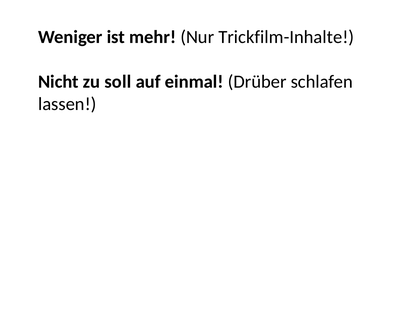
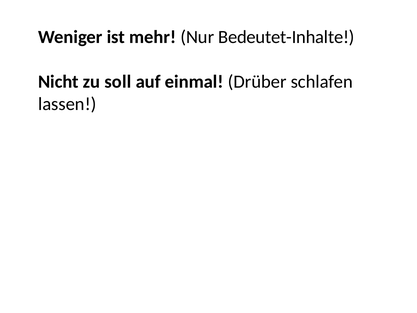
Trickfilm-Inhalte: Trickfilm-Inhalte -> Bedeutet-Inhalte (286, 37)
